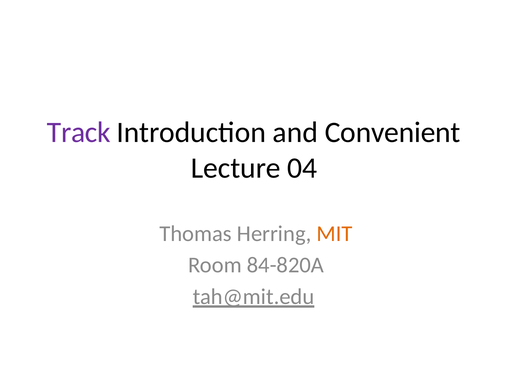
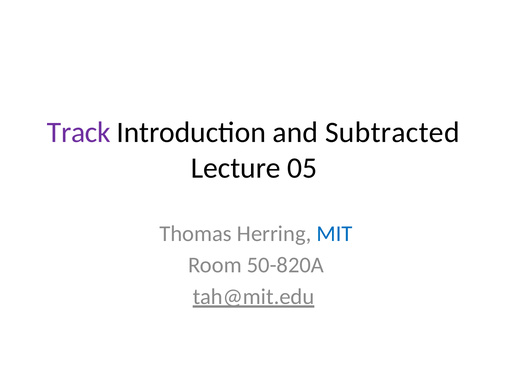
Convenient: Convenient -> Subtracted (392, 132)
04: 04 -> 05 (302, 168)
MIT colour: orange -> blue (335, 234)
84-820A: 84-820A -> 50-820A (285, 265)
